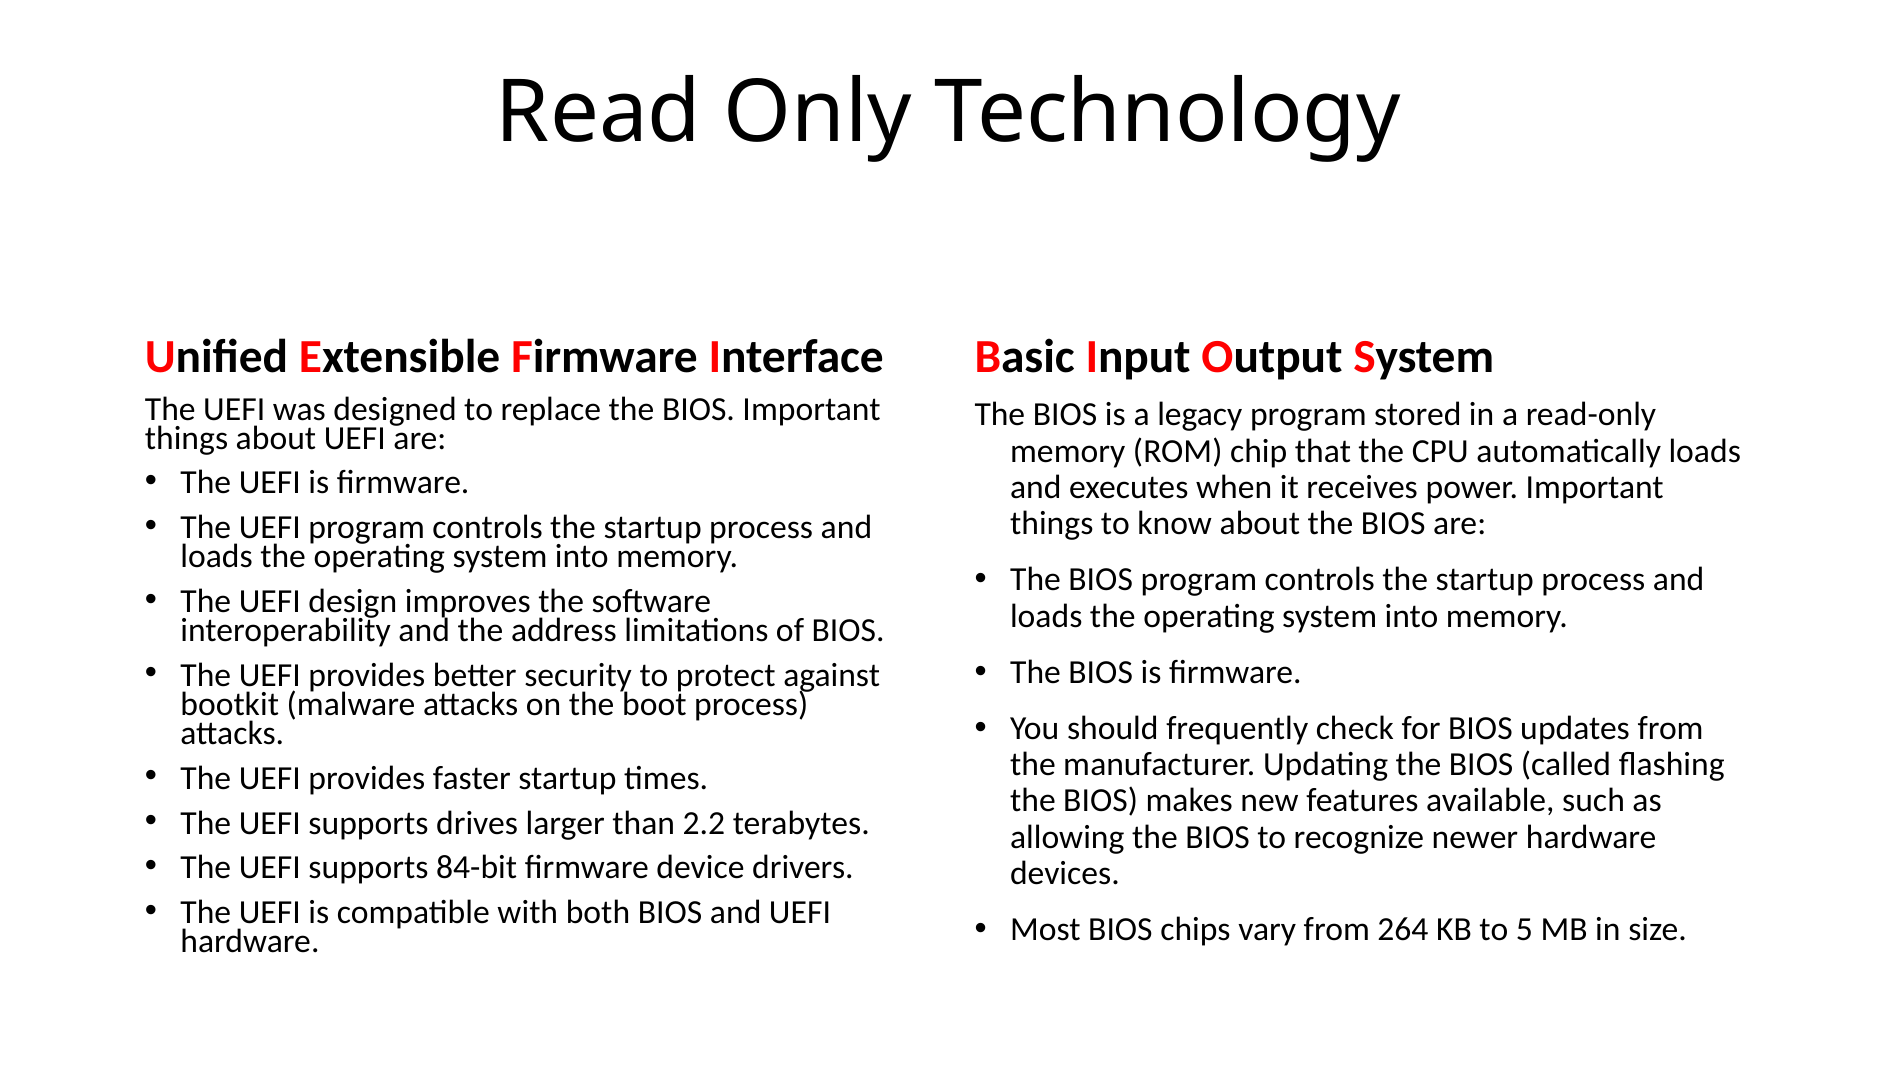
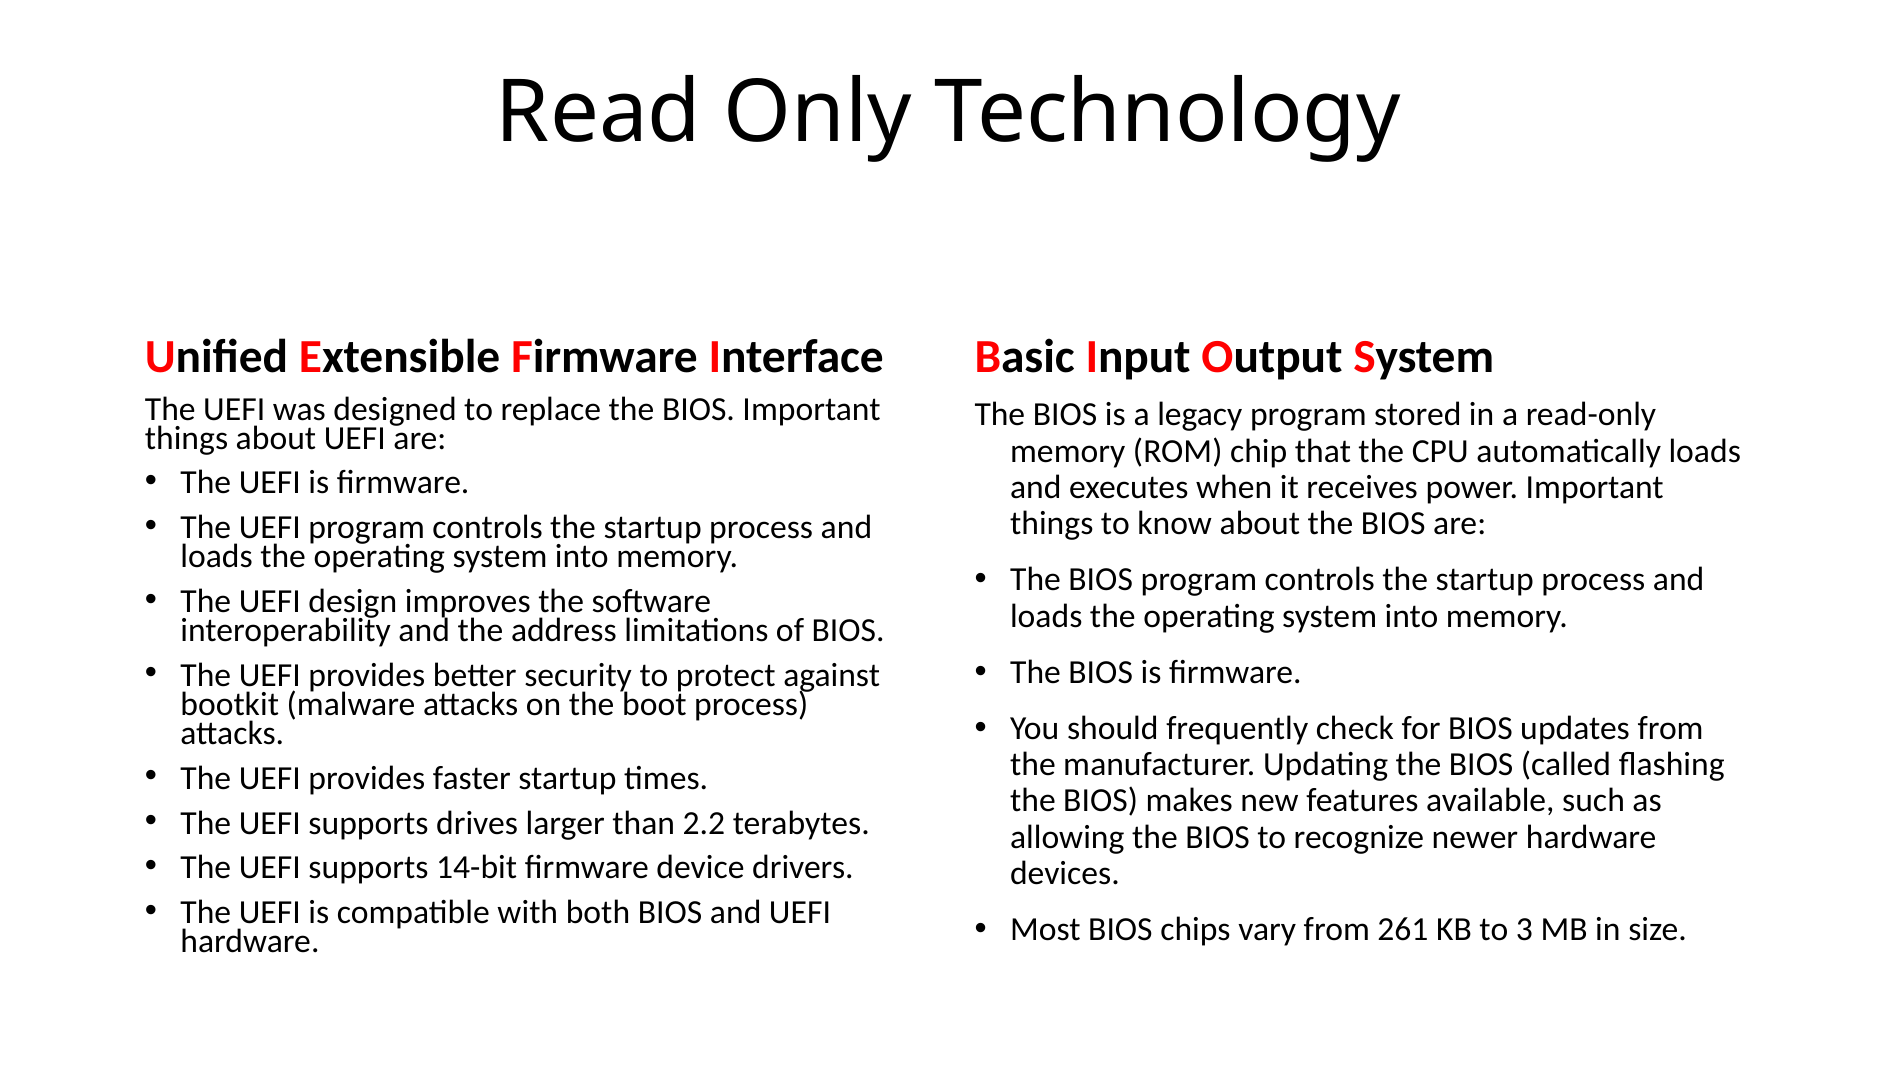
84-bit: 84-bit -> 14-bit (477, 868)
264: 264 -> 261 (1403, 929)
5: 5 -> 3 (1524, 929)
